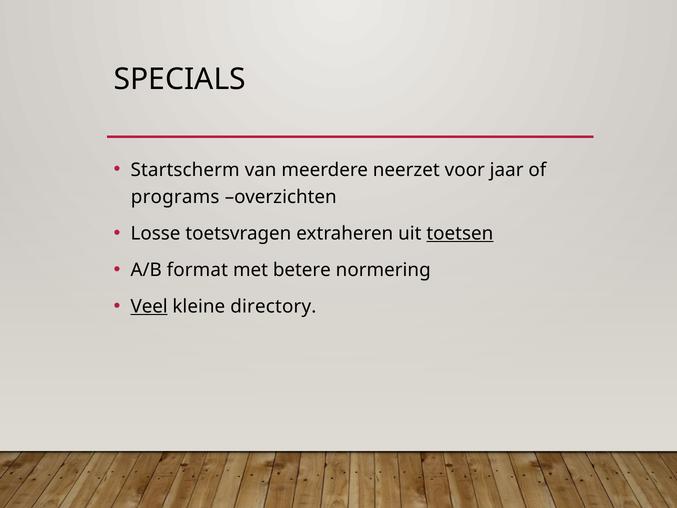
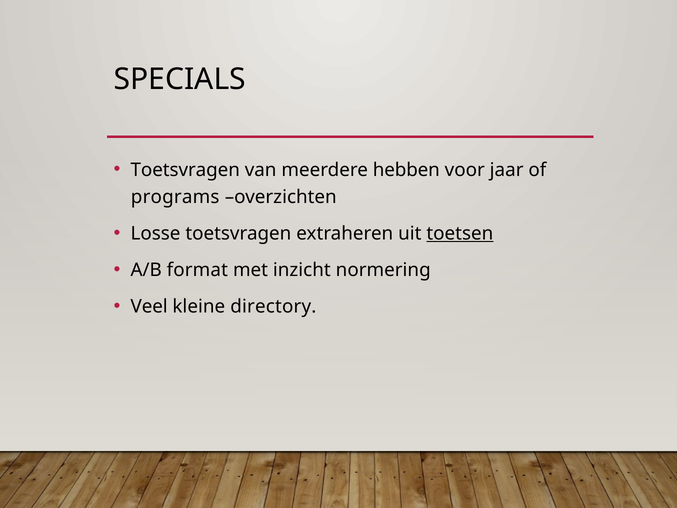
Startscherm: Startscherm -> Toetsvragen (185, 170)
neerzet: neerzet -> hebben (406, 170)
betere: betere -> inzicht (302, 270)
Veel underline: present -> none (149, 306)
